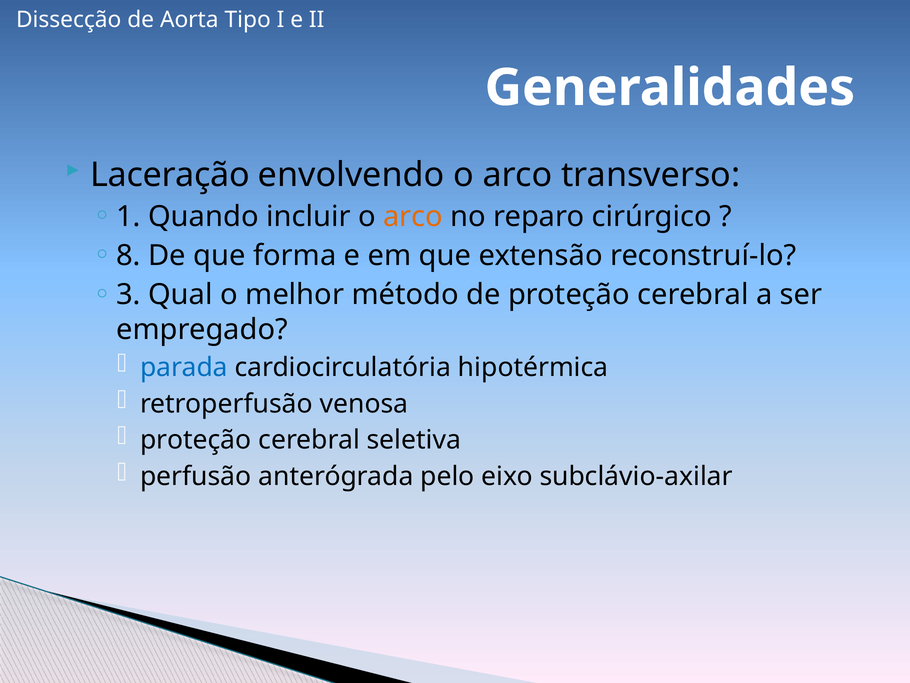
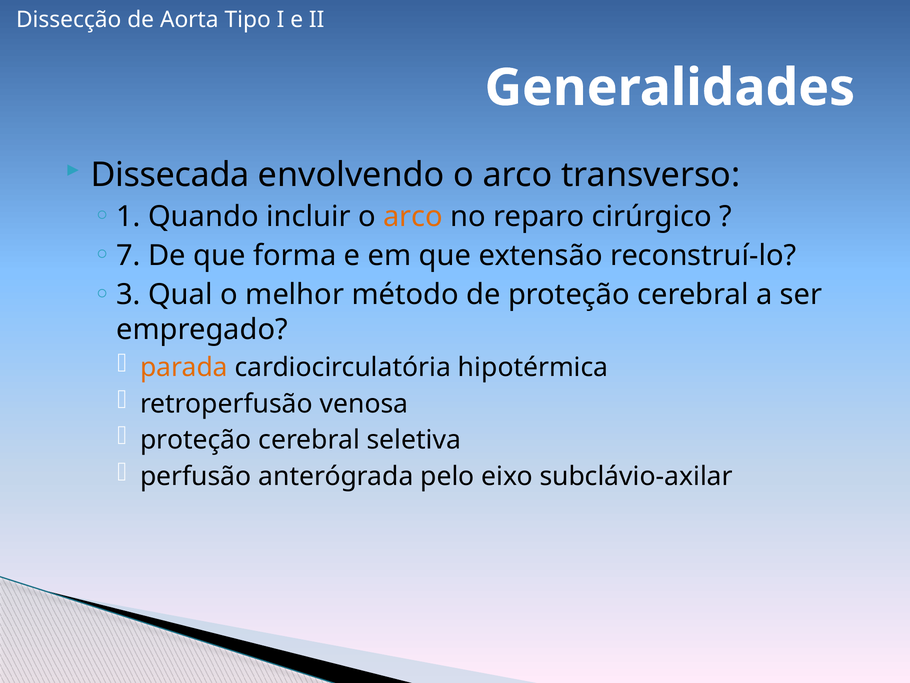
Laceração: Laceração -> Dissecada (170, 175)
8: 8 -> 7 (129, 256)
parada colour: blue -> orange (184, 367)
